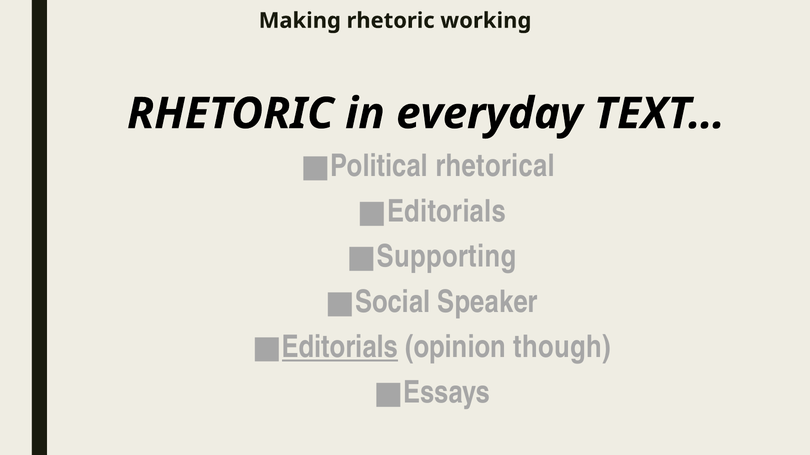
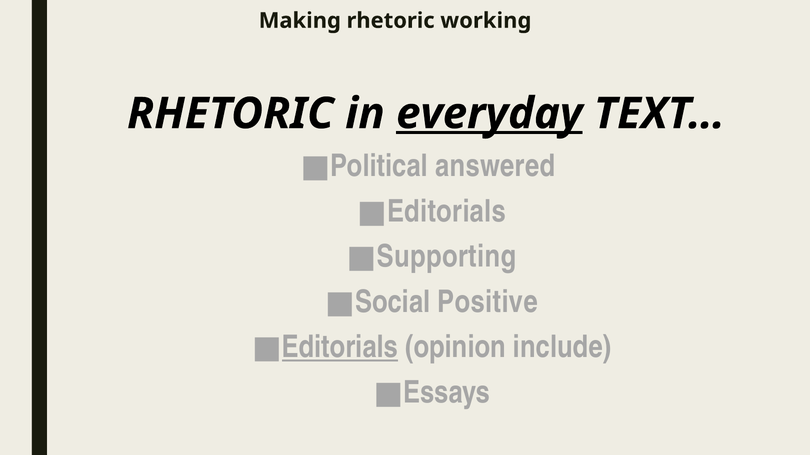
everyday underline: none -> present (489, 114)
rhetorical: rhetorical -> answered (495, 166)
Speaker: Speaker -> Positive (488, 302)
though: though -> include (562, 348)
